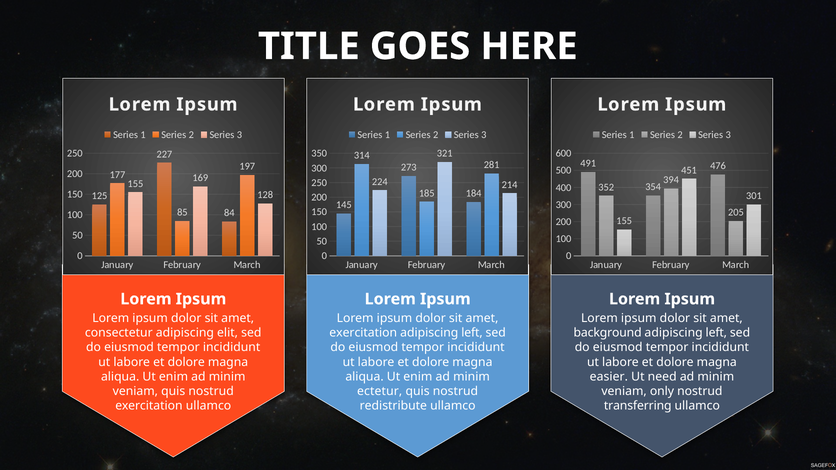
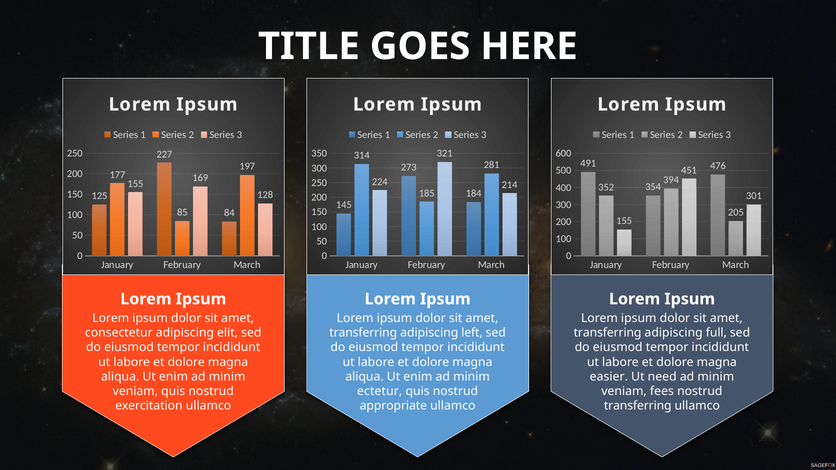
exercitation: exercitation -> transferring (363, 333)
background: background -> transferring (608, 333)
left: left -> full (716, 333)
only: only -> fees (662, 392)
redistribute: redistribute -> appropriate (393, 406)
